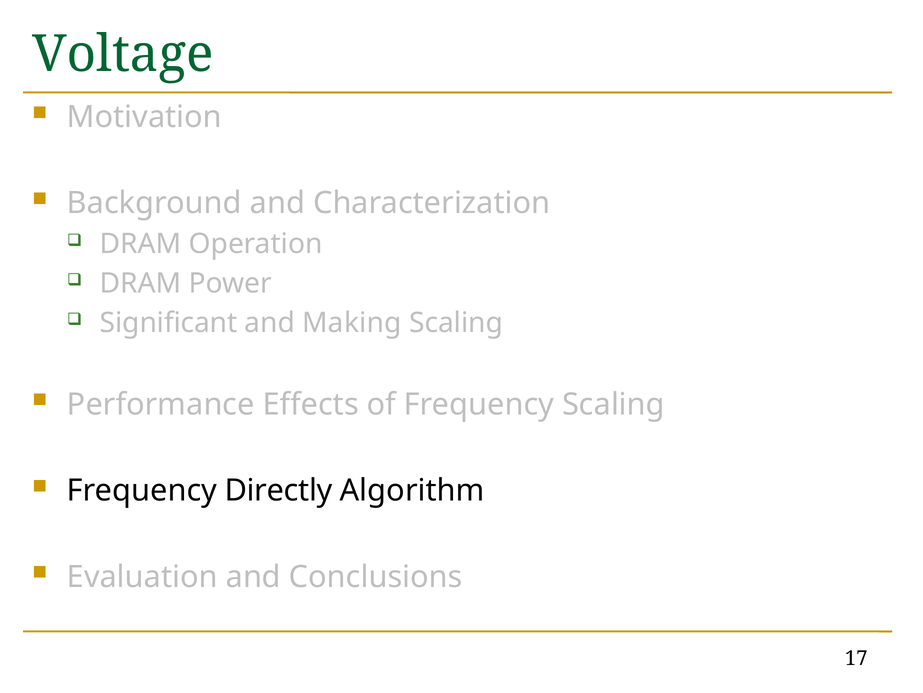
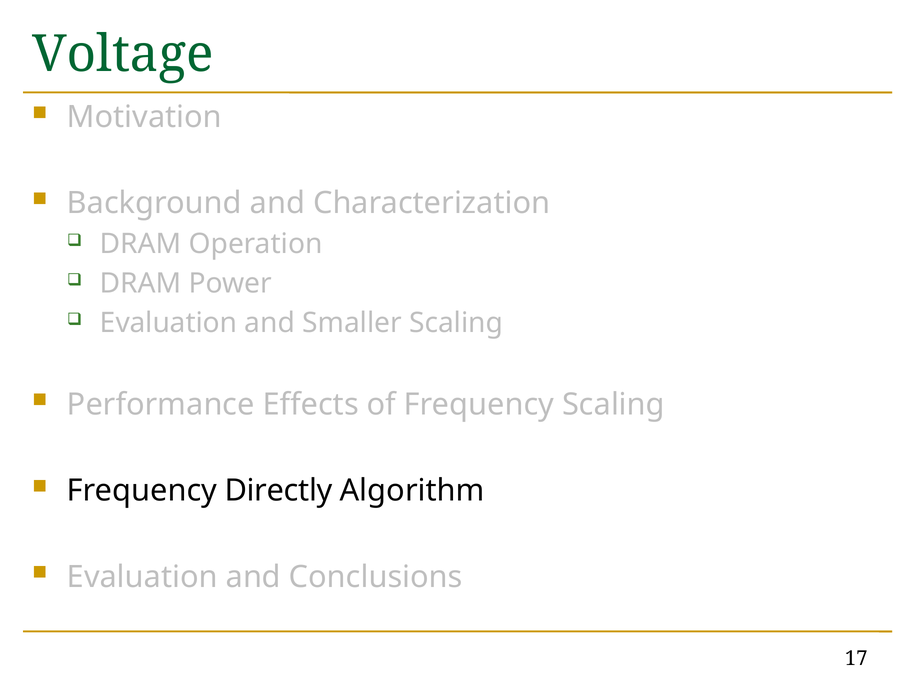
Significant: Significant -> Evaluation (169, 323)
Making: Making -> Smaller (352, 323)
